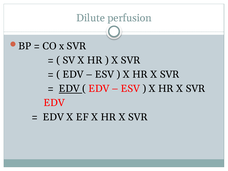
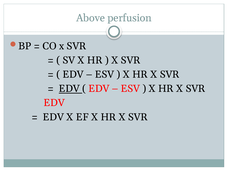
Dilute: Dilute -> Above (91, 18)
